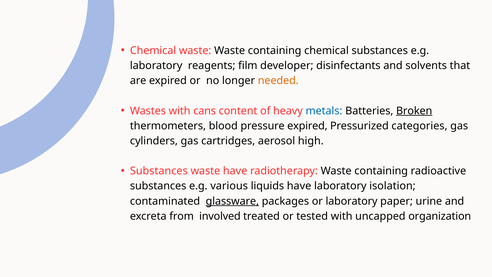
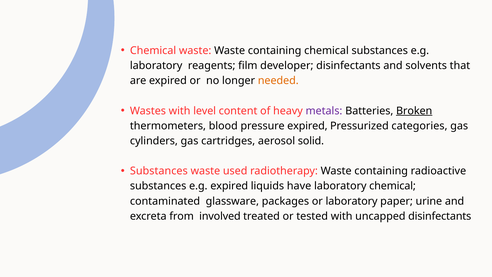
cans: cans -> level (205, 111)
metals colour: blue -> purple (324, 111)
high: high -> solid (311, 141)
waste have: have -> used (235, 171)
e.g various: various -> expired (229, 186)
laboratory isolation: isolation -> chemical (393, 186)
glassware underline: present -> none (232, 201)
uncapped organization: organization -> disinfectants (440, 216)
